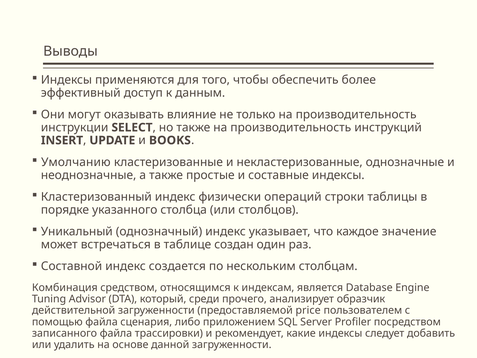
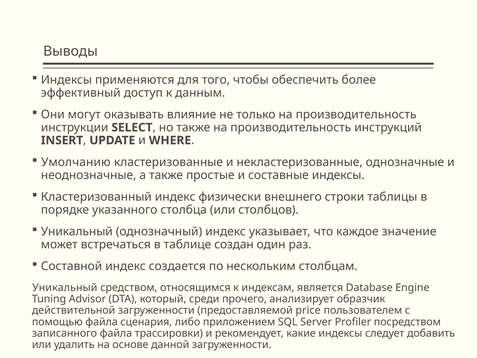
BOOKS: BOOKS -> WHERE (170, 140)
операций: операций -> внешнего (293, 197)
Комбинация: Комбинация -> Уникальный (65, 287)
